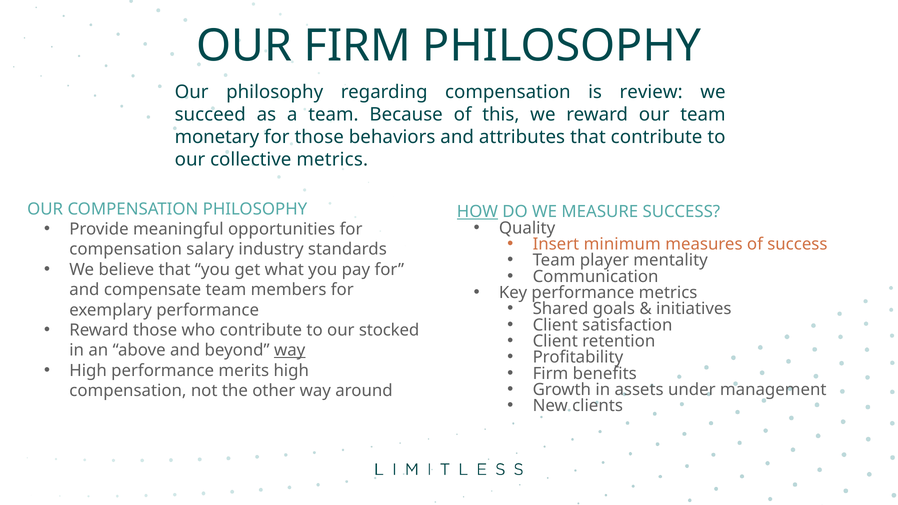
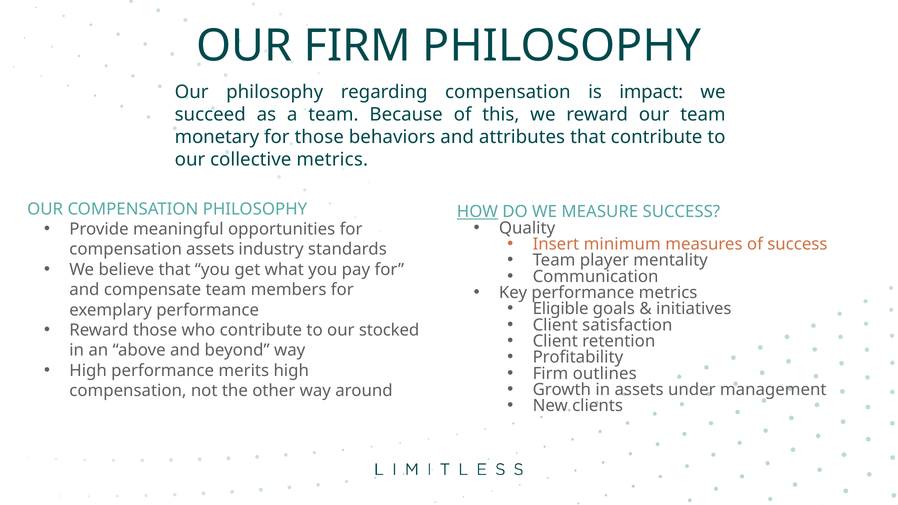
review: review -> impact (651, 92)
compensation salary: salary -> assets (210, 249)
Shared: Shared -> Eligible (561, 309)
way underline: present -> none (290, 350)
benefits: benefits -> outlines (605, 374)
